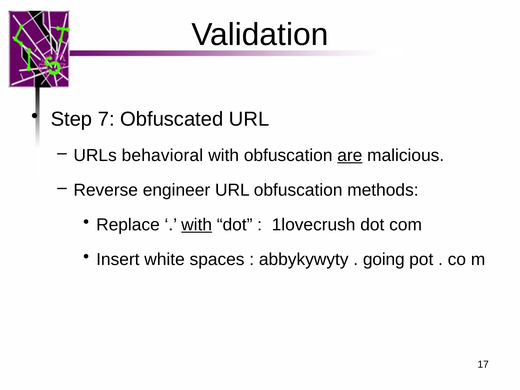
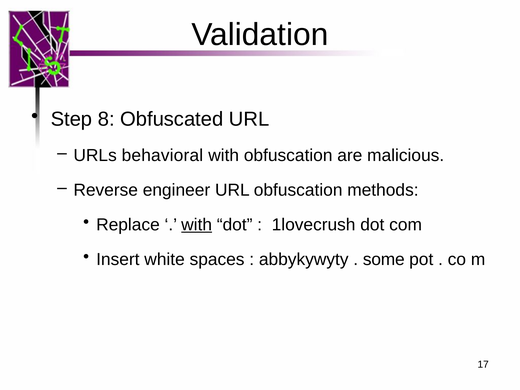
7: 7 -> 8 (106, 119)
are underline: present -> none (350, 155)
going: going -> some (384, 259)
